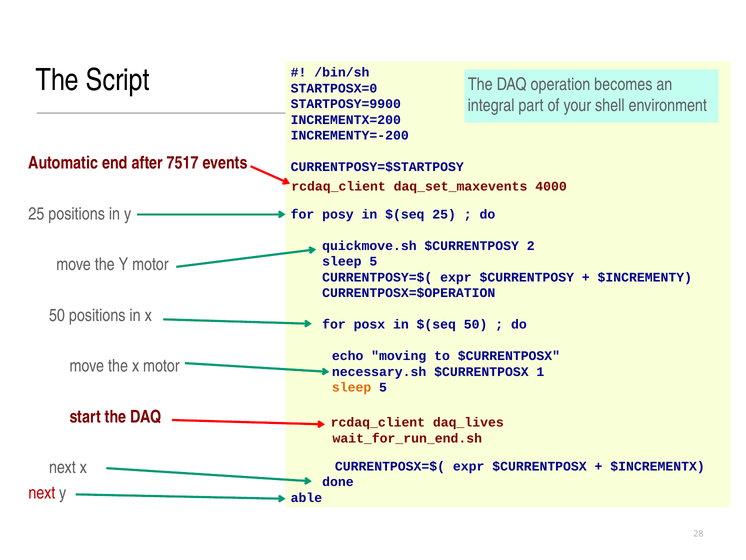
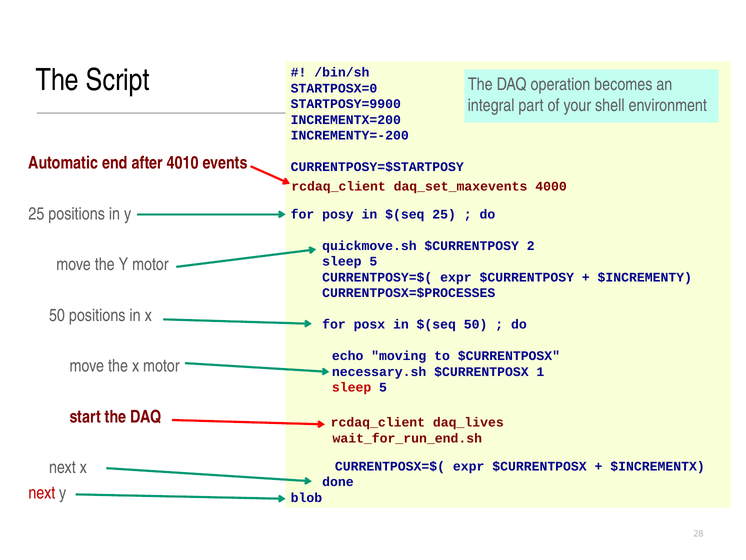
7517: 7517 -> 4010 (183, 163)
CURRENTPOSX=$OPERATION: CURRENTPOSX=$OPERATION -> CURRENTPOSX=$PROCESSES (409, 293)
sleep colour: orange -> red (352, 387)
able: able -> blob (306, 497)
